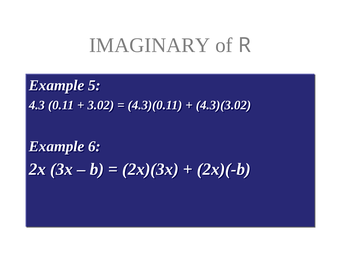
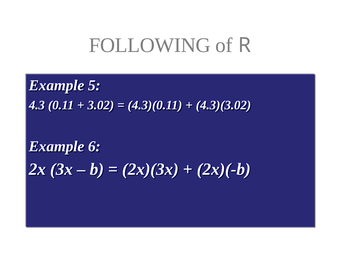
IMAGINARY: IMAGINARY -> FOLLOWING (150, 45)
